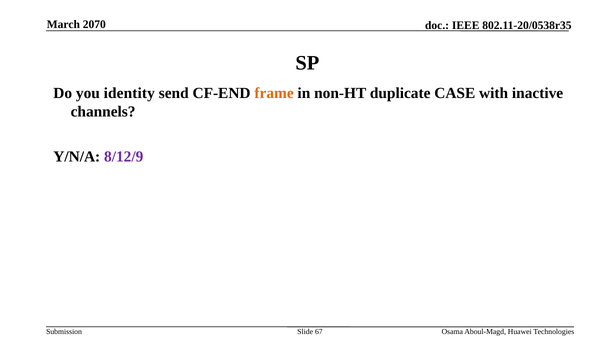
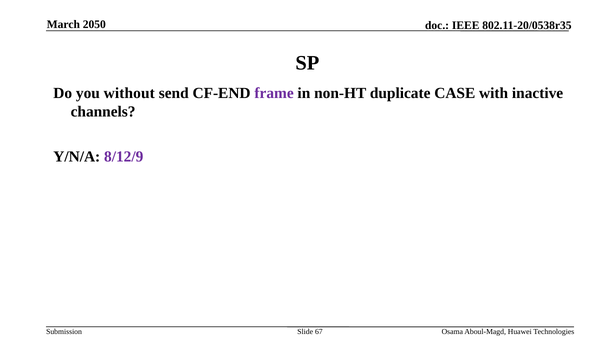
2070: 2070 -> 2050 (94, 24)
identity: identity -> without (129, 93)
frame colour: orange -> purple (274, 93)
